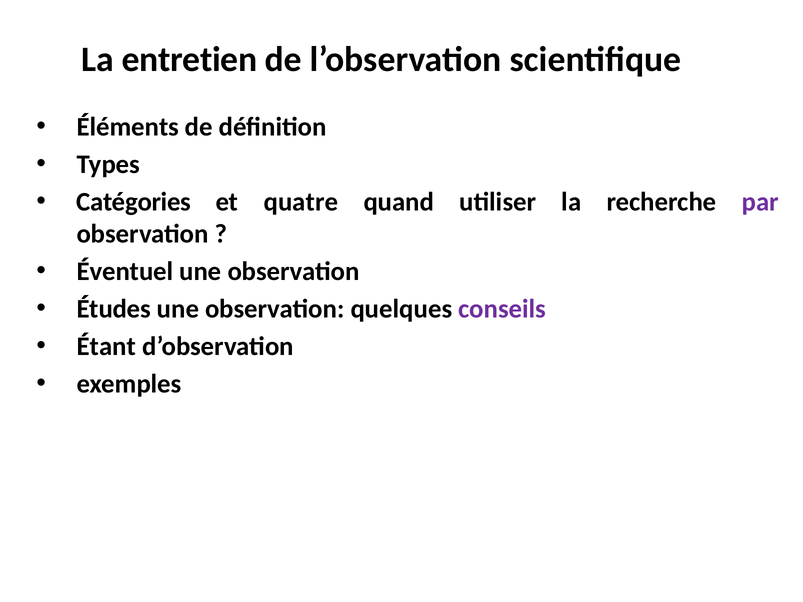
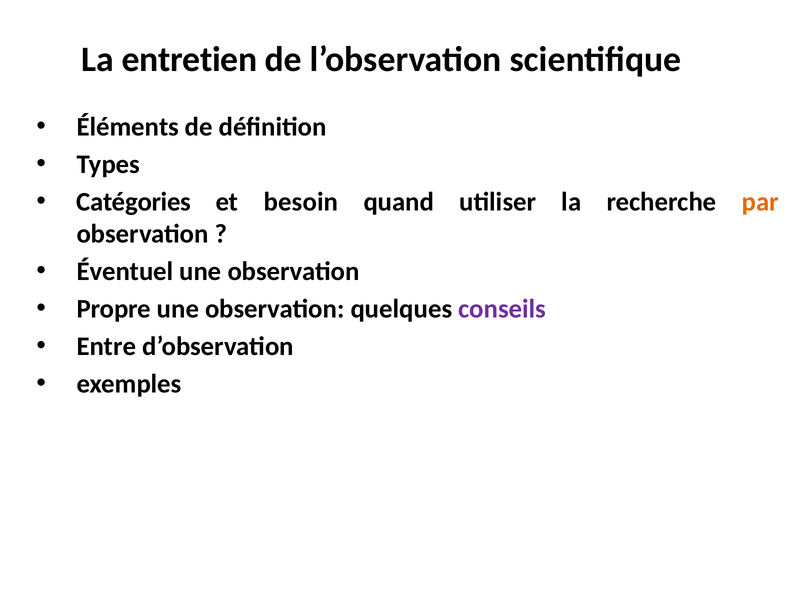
quatre: quatre -> besoin (301, 202)
par colour: purple -> orange (760, 202)
Études: Études -> Propre (114, 309)
Étant: Étant -> Entre (106, 346)
